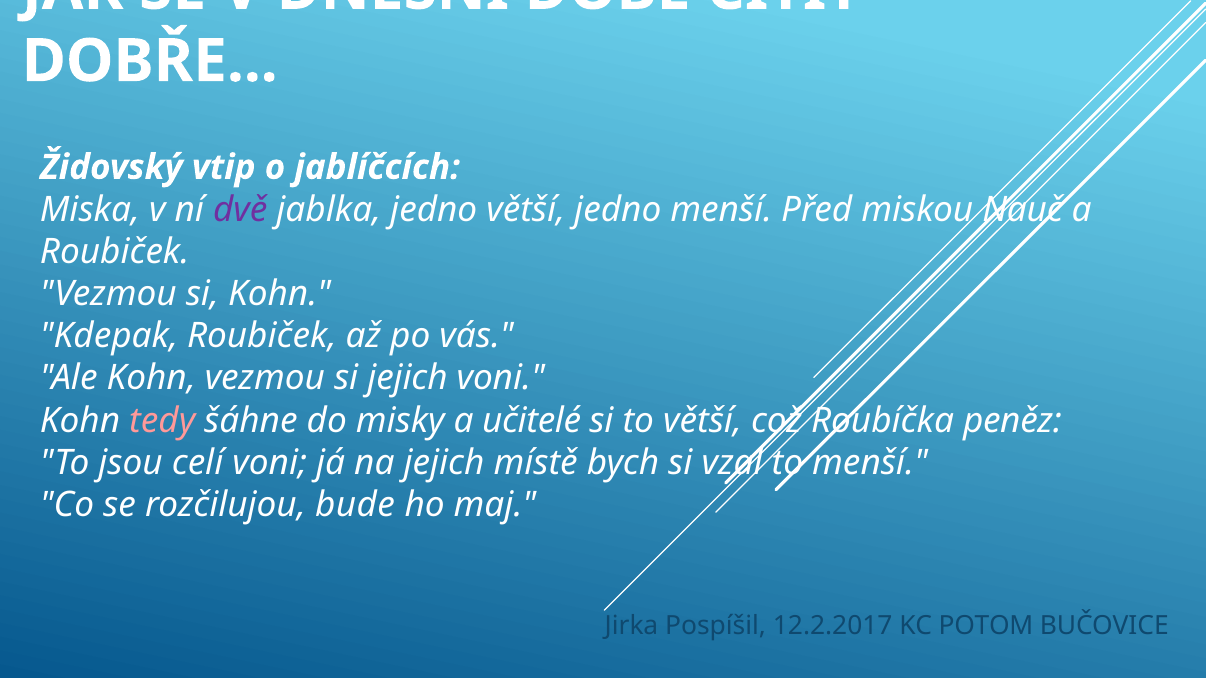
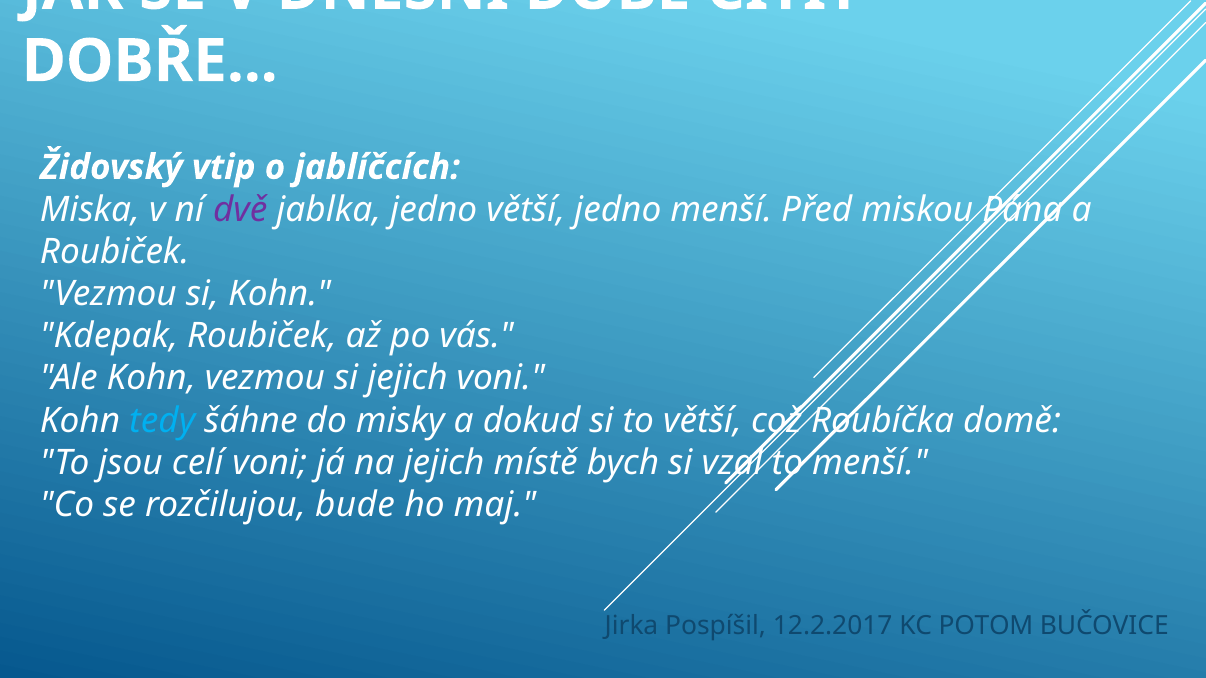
Nauč: Nauč -> Pána (1022, 210)
tedy colour: pink -> light blue (162, 421)
učitelé: učitelé -> dokud (532, 421)
peněz: peněz -> domě (1012, 421)
